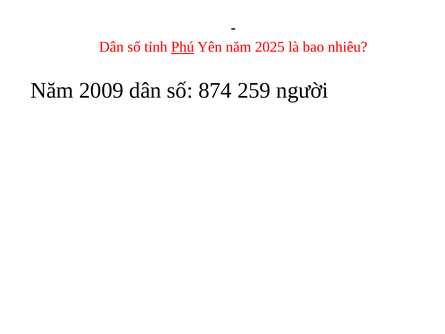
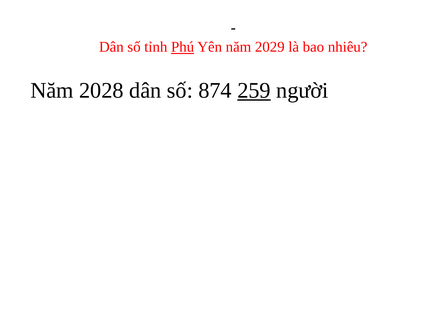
2025: 2025 -> 2029 (270, 47)
2009: 2009 -> 2028 (101, 90)
259 underline: none -> present (254, 90)
